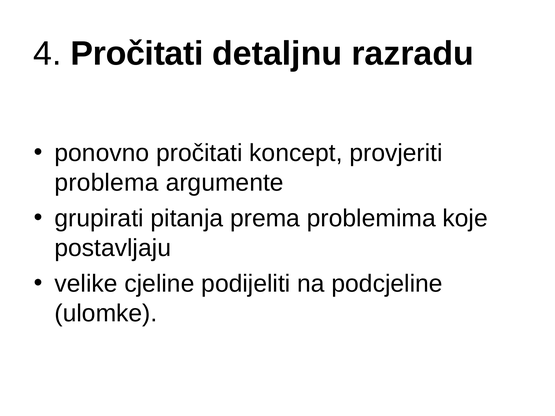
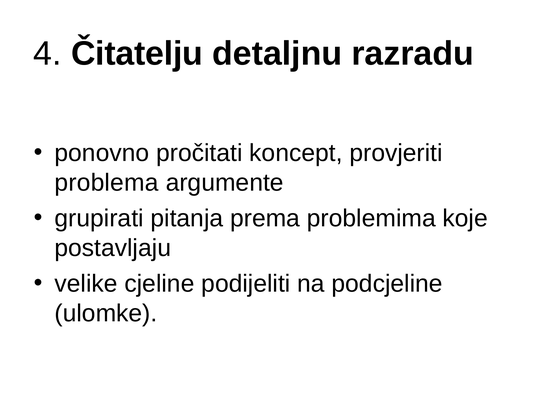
4 Pročitati: Pročitati -> Čitatelju (137, 54)
